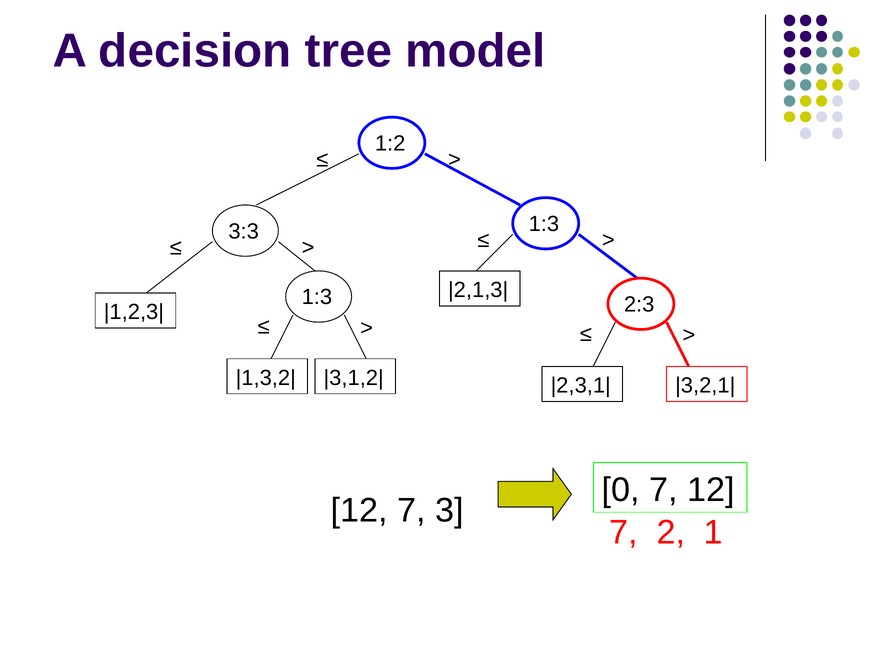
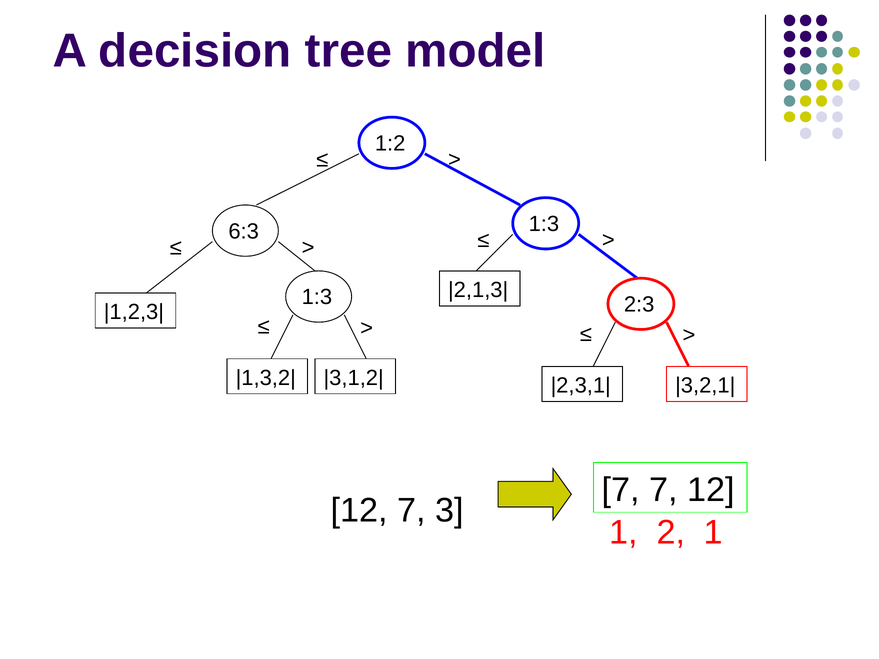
3:3: 3:3 -> 6:3 (244, 231)
0: 0 -> 7 (621, 490)
7: 7 -> 1 (624, 533)
